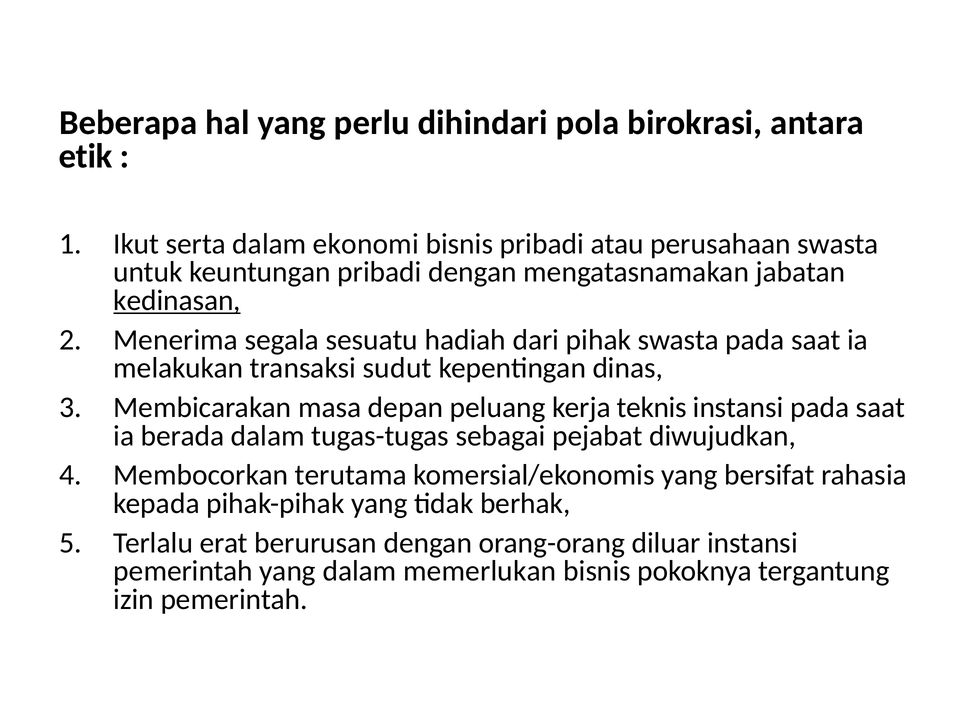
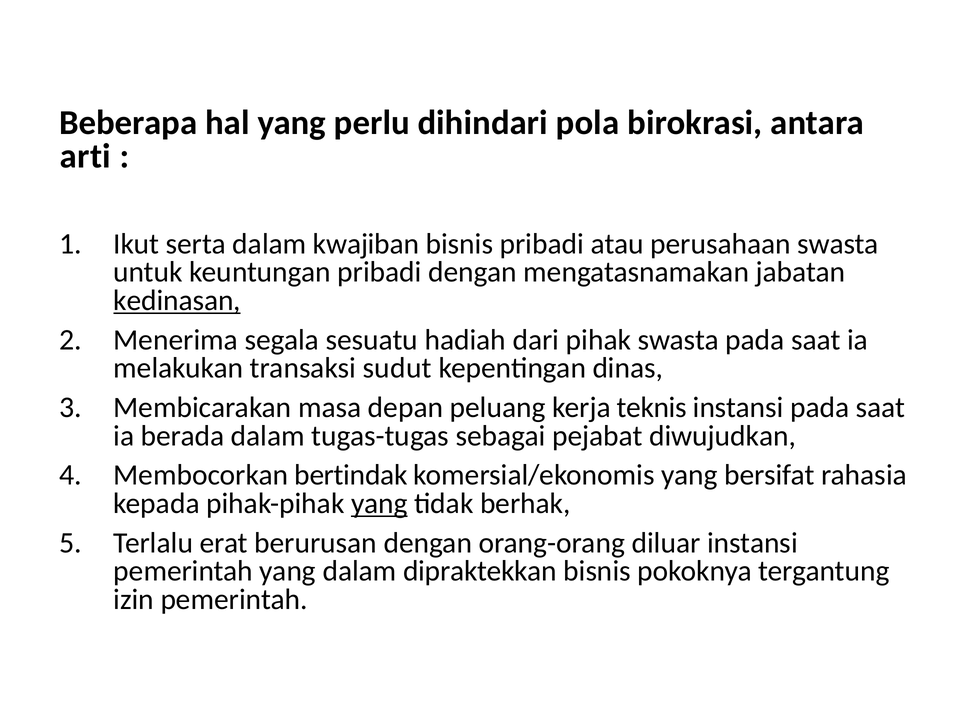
etik: etik -> arti (85, 156)
ekonomi: ekonomi -> kwajiban (366, 244)
terutama: terutama -> bertindak (351, 475)
yang underline: none -> present (379, 503)
memerlukan: memerlukan -> dipraktekkan (480, 571)
